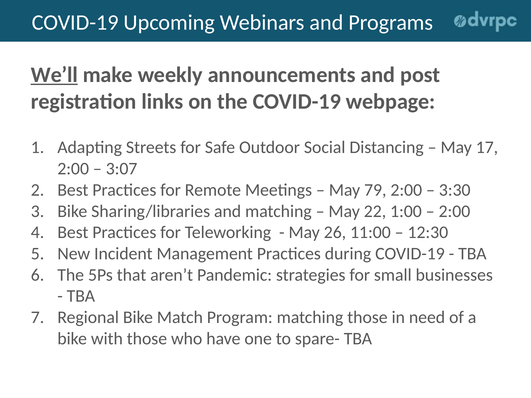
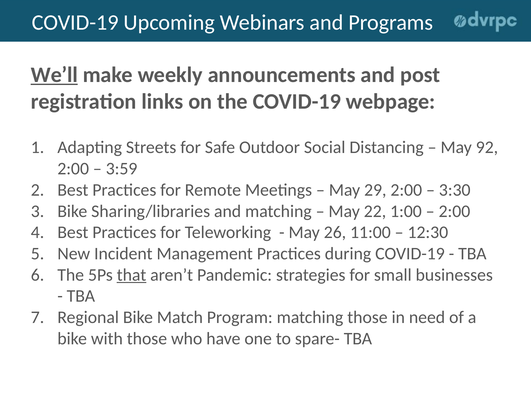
17: 17 -> 92 (487, 148)
3:07: 3:07 -> 3:59 (122, 169)
79: 79 -> 29 (375, 190)
that underline: none -> present (132, 275)
